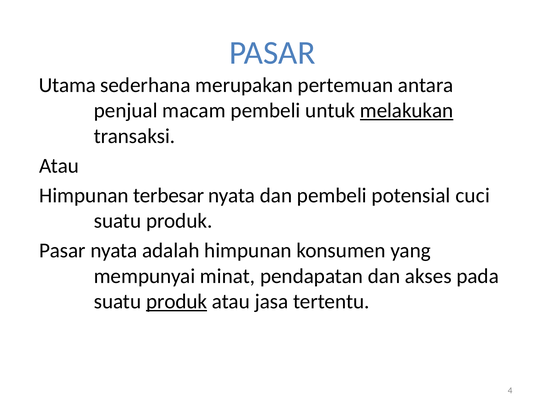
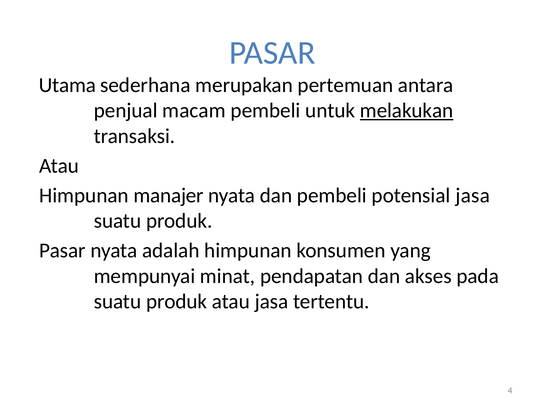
terbesar: terbesar -> manajer (169, 195)
potensial cuci: cuci -> jasa (473, 195)
produk underline: present -> none (177, 301)
